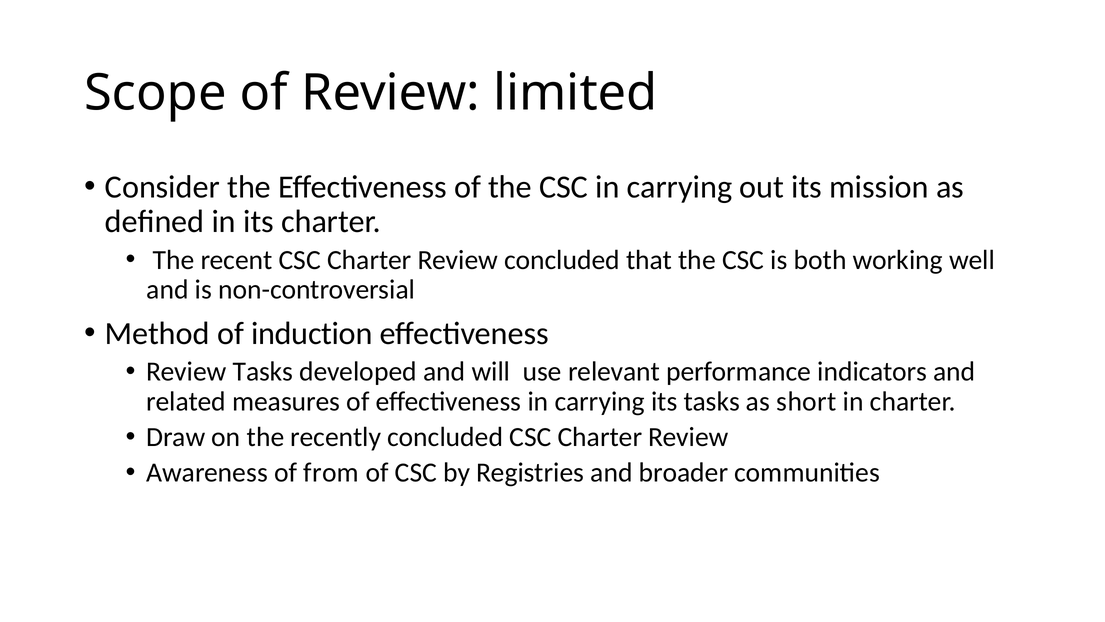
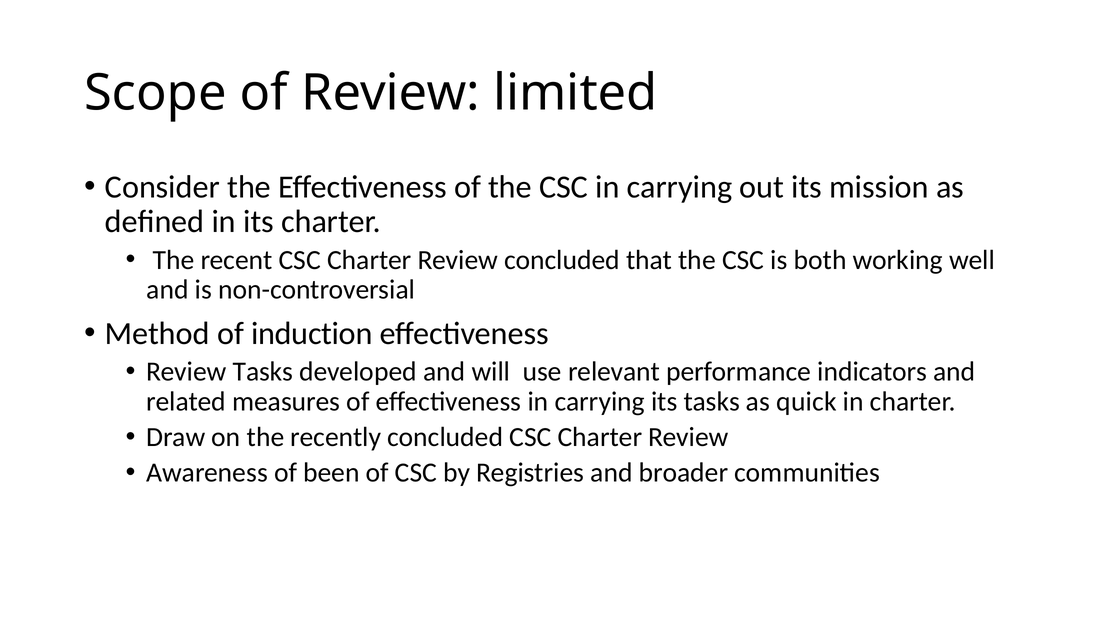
short: short -> quick (806, 401)
from: from -> been (331, 472)
